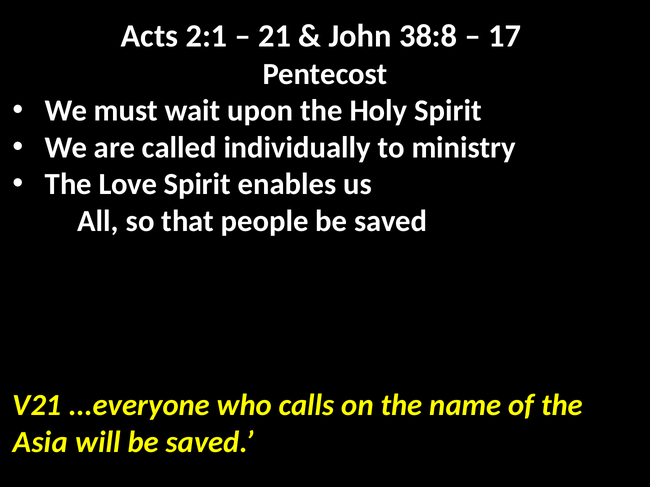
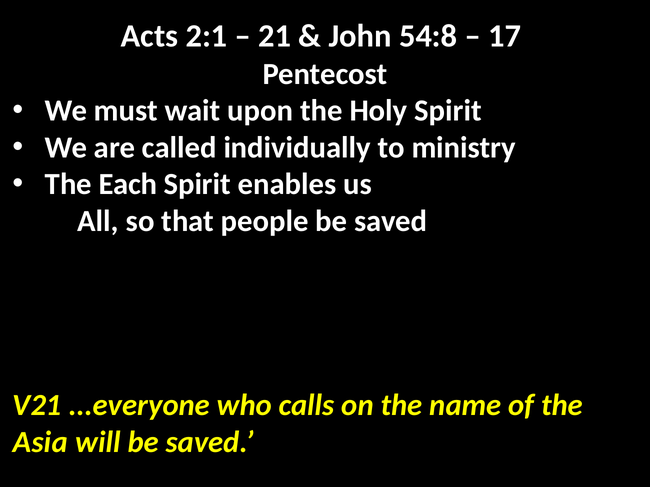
38:8: 38:8 -> 54:8 (428, 36)
Love: Love -> Each (128, 185)
